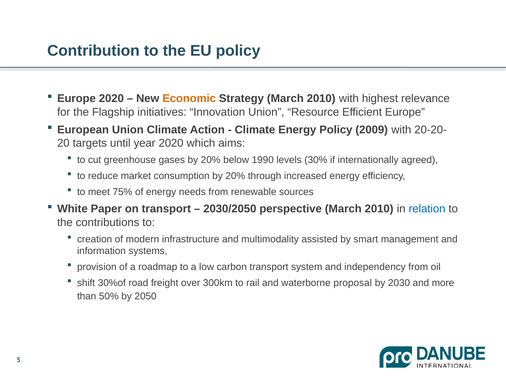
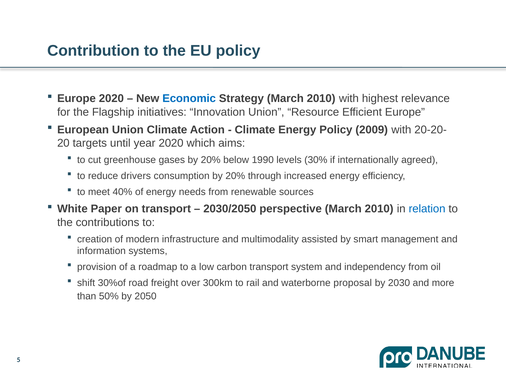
Economic colour: orange -> blue (189, 99)
market: market -> drivers (136, 176)
75%: 75% -> 40% (122, 192)
